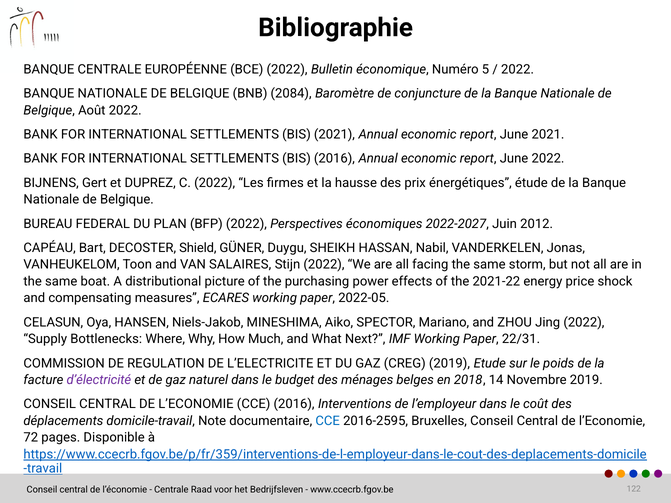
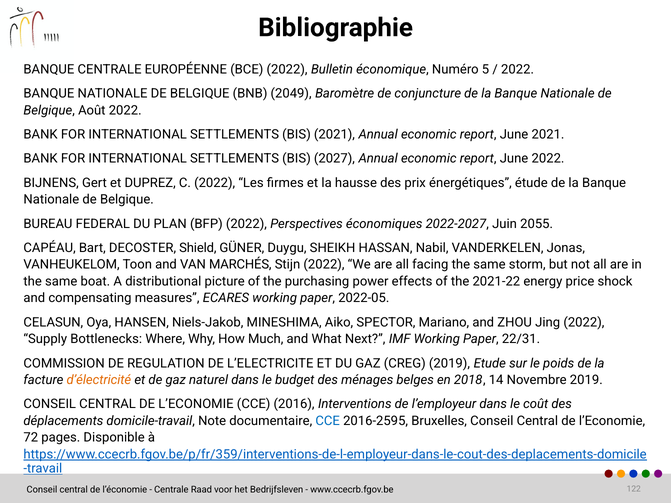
2084: 2084 -> 2049 (291, 94)
BIS 2016: 2016 -> 2027 (334, 159)
2012: 2012 -> 2055 (537, 224)
SALAIRES: SALAIRES -> MARCHÉS (240, 265)
d’électricité colour: purple -> orange (99, 380)
